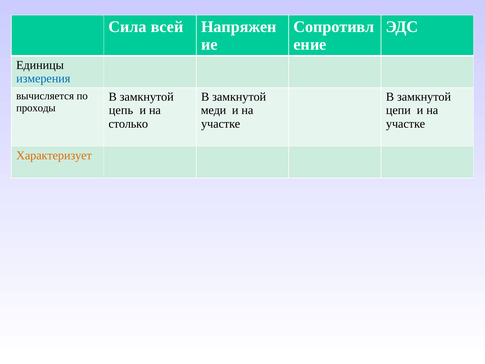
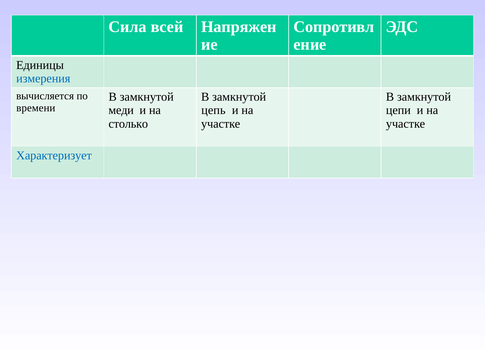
проходы: проходы -> времени (36, 108)
цепь: цепь -> меди (121, 110)
меди: меди -> цепь (213, 110)
Характеризует colour: orange -> blue (54, 155)
